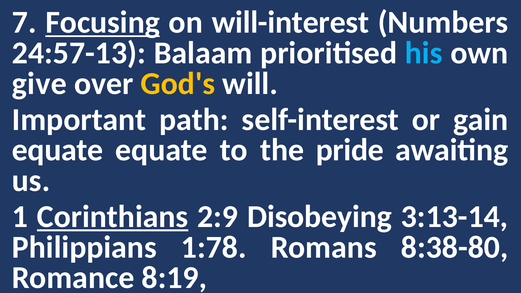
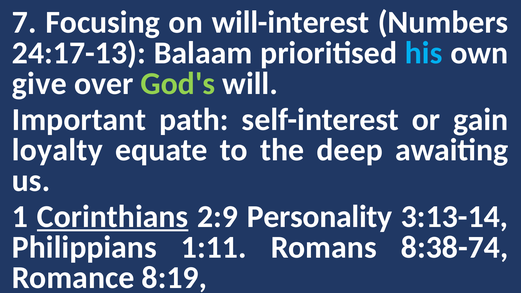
Focusing underline: present -> none (103, 22)
24:57-13: 24:57-13 -> 24:17-13 (79, 53)
God's colour: yellow -> light green (178, 84)
equate: equate -> loyalty (57, 150)
pride: pride -> deep (350, 150)
Disobeying: Disobeying -> Personality (320, 217)
1:78: 1:78 -> 1:11 (214, 247)
8:38-80: 8:38-80 -> 8:38-74 (455, 247)
